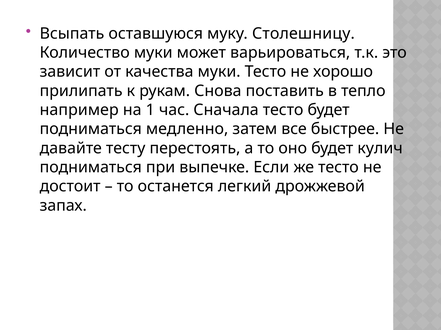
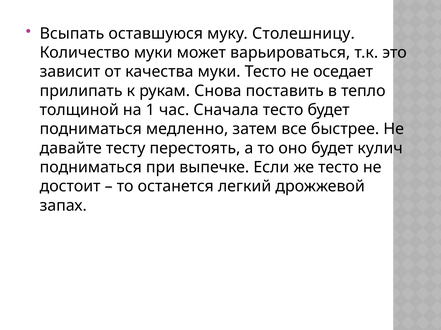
хорошо: хорошо -> оседает (343, 72)
например: например -> толщиной (79, 110)
